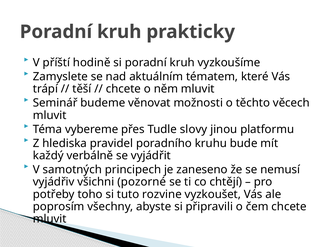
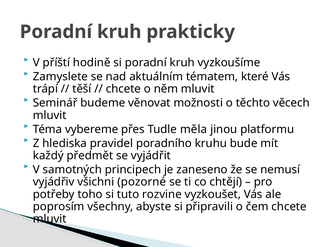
slovy: slovy -> měla (194, 130)
verbálně: verbálně -> předmět (90, 156)
